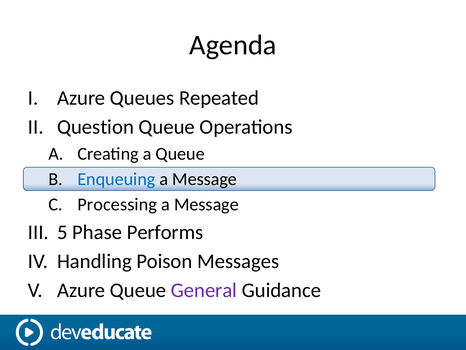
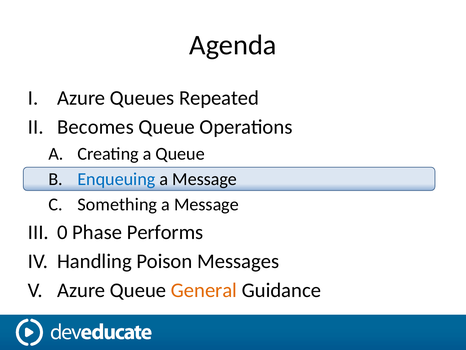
Question: Question -> Becomes (95, 127)
Processing: Processing -> Something (117, 204)
5: 5 -> 0 (62, 232)
General colour: purple -> orange (204, 290)
